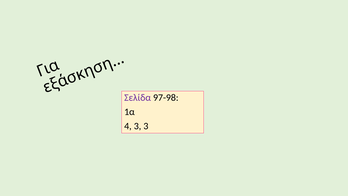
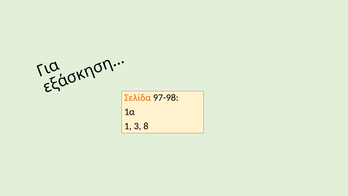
Σελίδα colour: purple -> orange (138, 98)
4: 4 -> 1 (128, 126)
3 3: 3 -> 8 (146, 126)
